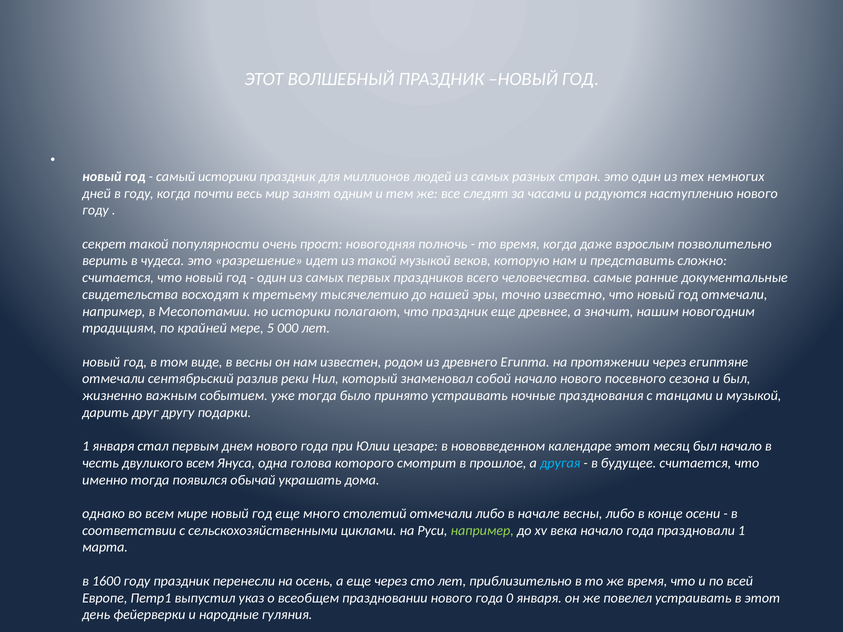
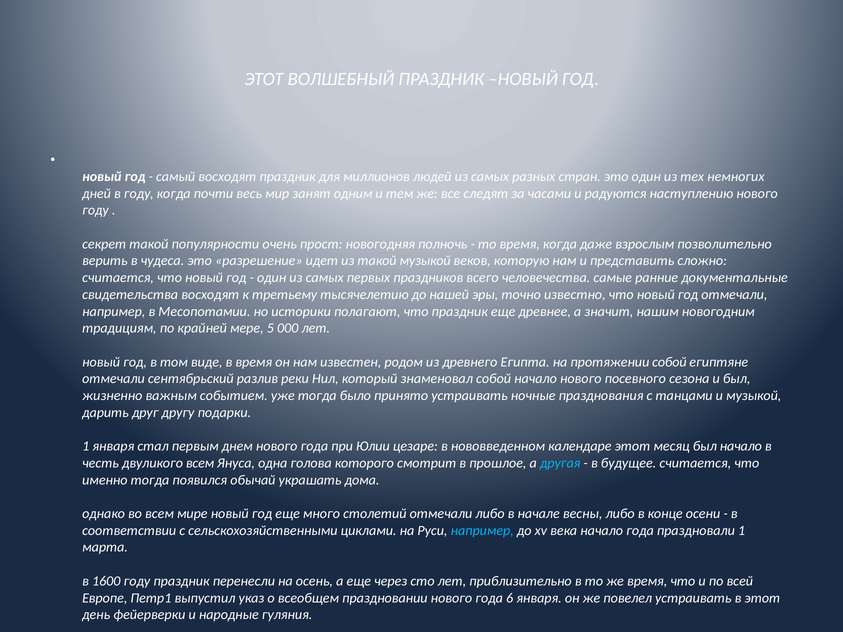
самый историки: историки -> восходят (227, 177)
в весны: весны -> время (254, 362)
протяжении через: через -> собой (669, 362)
например colour: light green -> light blue (482, 531)
0: 0 -> 6 (510, 598)
